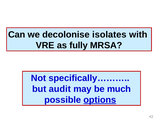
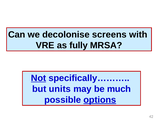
isolates: isolates -> screens (109, 35)
Not underline: none -> present (39, 78)
audit: audit -> units (60, 89)
